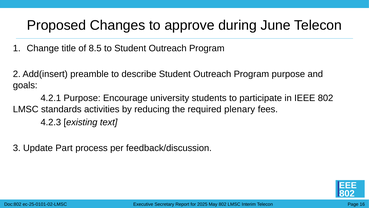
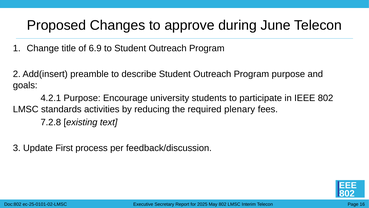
8.5: 8.5 -> 6.9 (95, 48)
4.2.3: 4.2.3 -> 7.2.8 (51, 122)
Part: Part -> First (64, 148)
